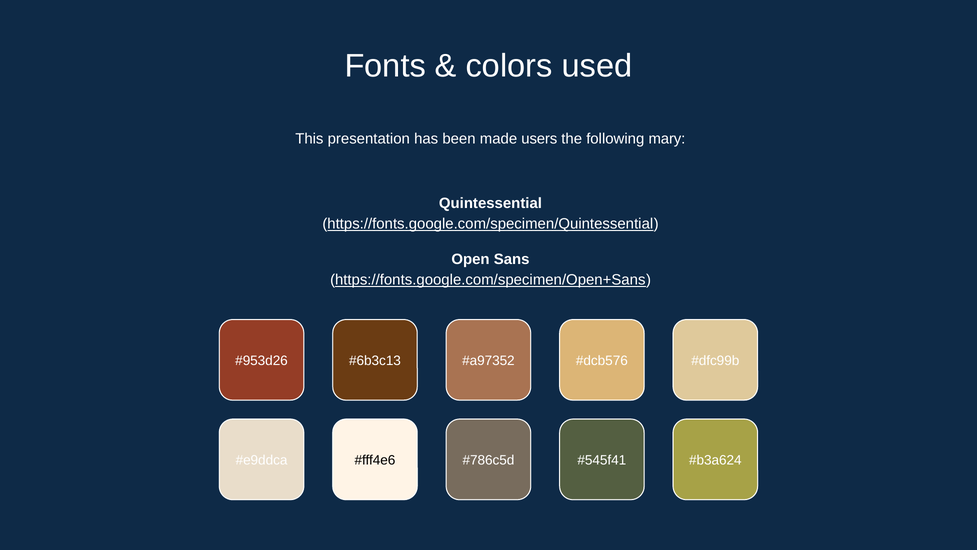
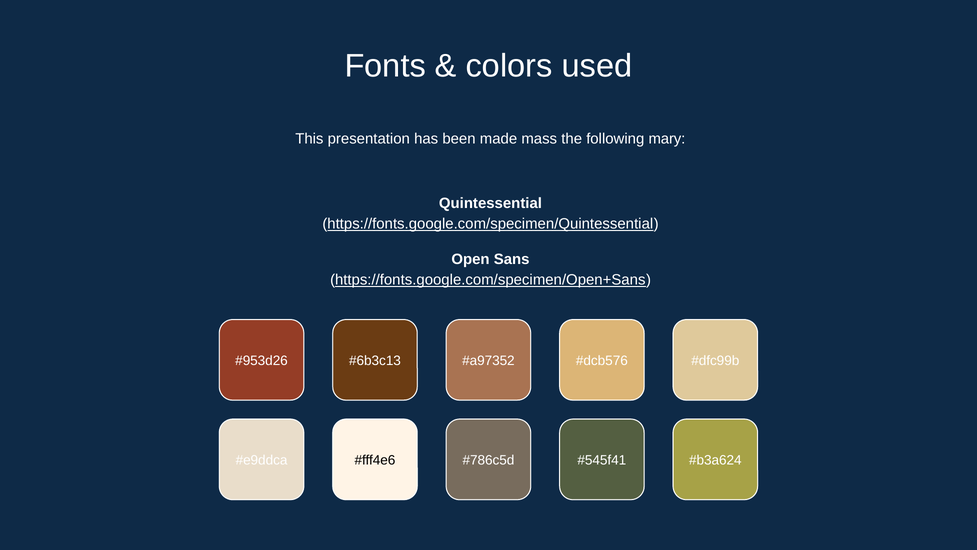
users: users -> mass (539, 139)
